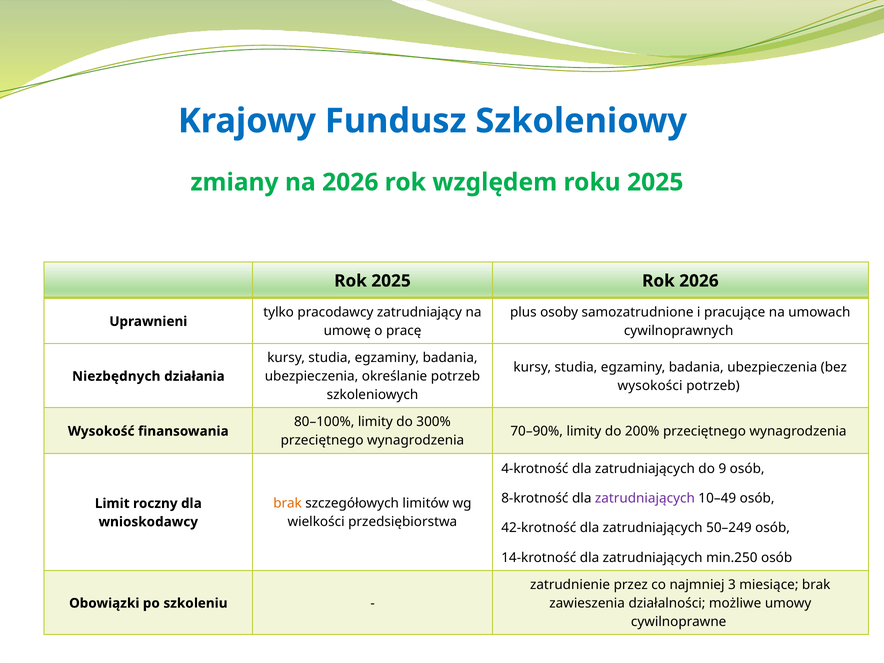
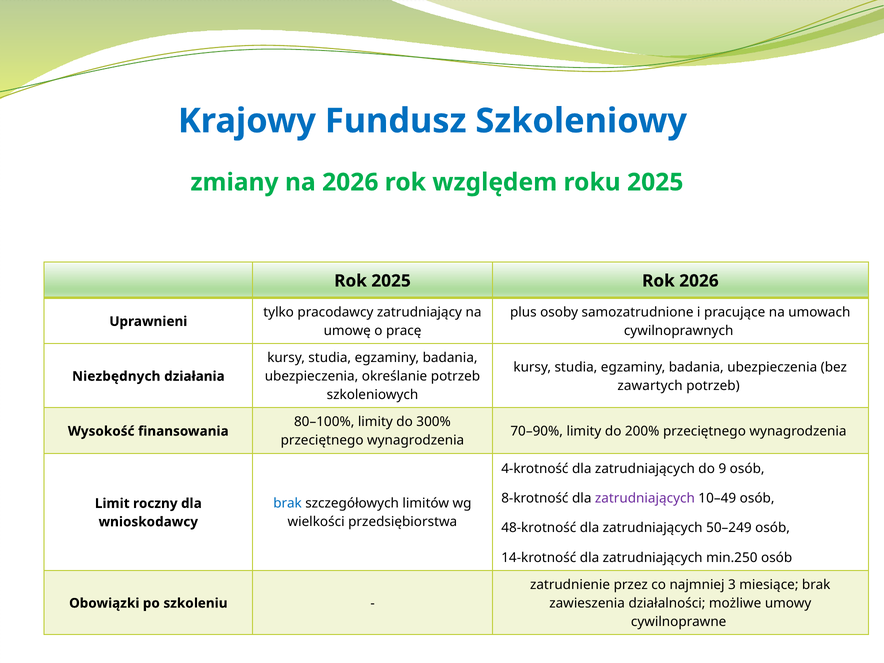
wysokości: wysokości -> zawartych (650, 386)
brak colour: orange -> blue (288, 503)
42-krotność: 42-krotność -> 48-krotność (539, 528)
